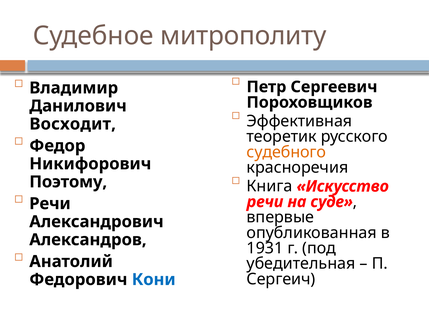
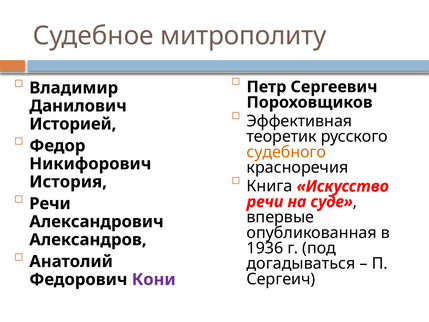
Восходит: Восходит -> Историей (73, 124)
Поэтому: Поэтому -> История (68, 182)
1931: 1931 -> 1936 (265, 248)
убедительная: убедительная -> догадываться (301, 263)
Кони colour: blue -> purple (154, 279)
